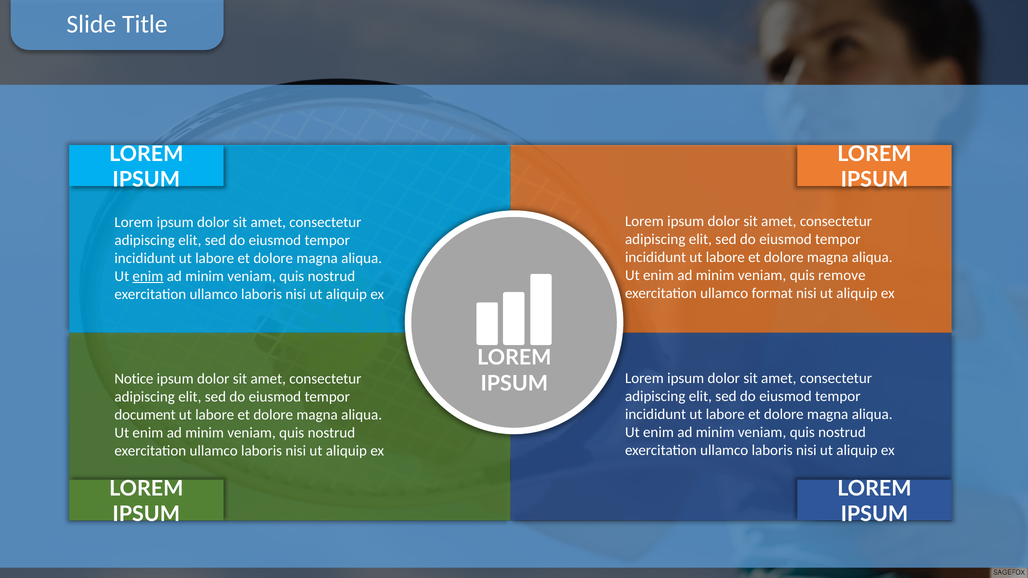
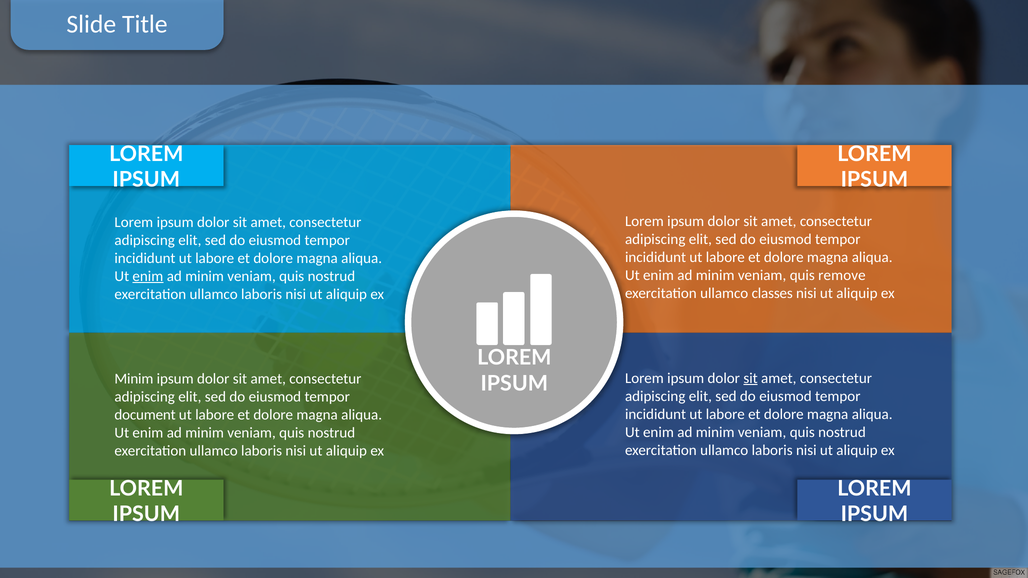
format: format -> classes (772, 294)
sit underline: none -> present (751, 378)
Notice: Notice -> Minim (134, 379)
